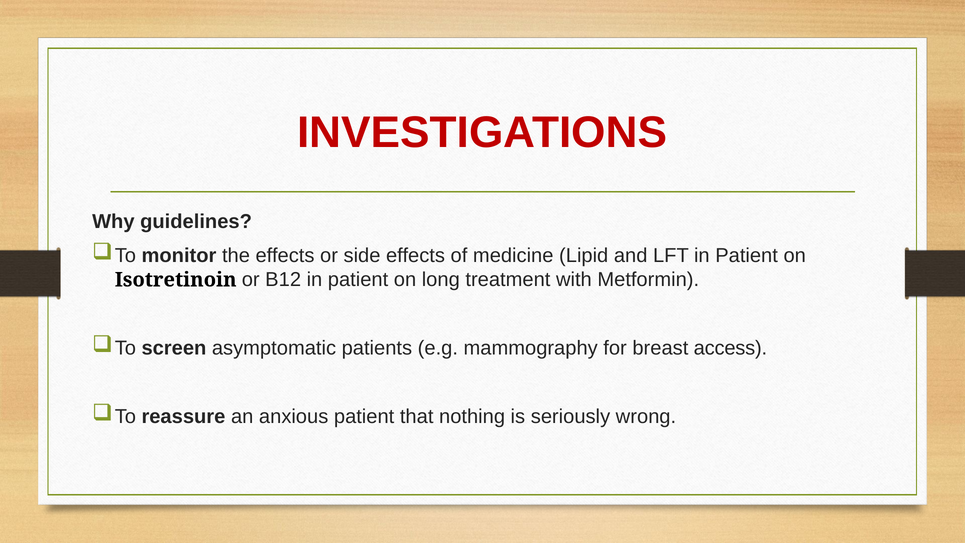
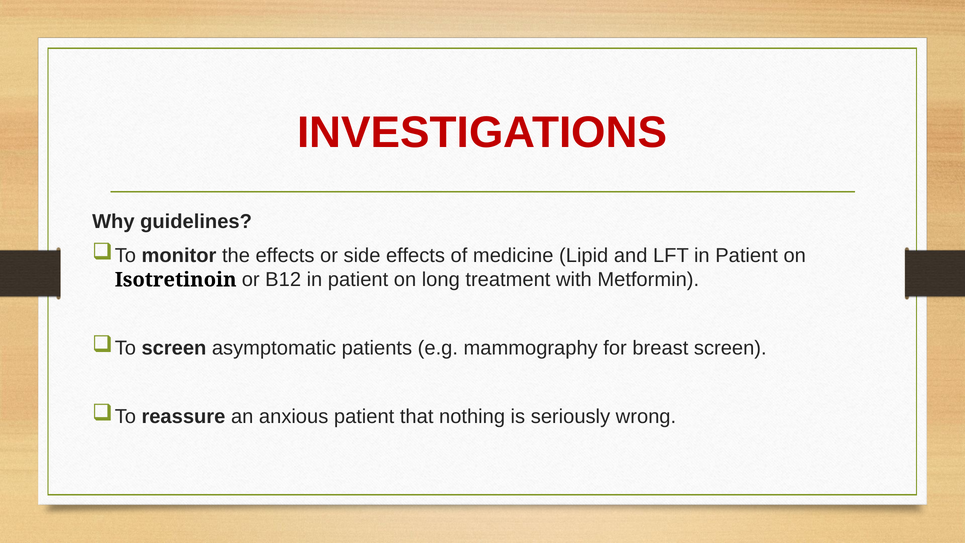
breast access: access -> screen (730, 348)
